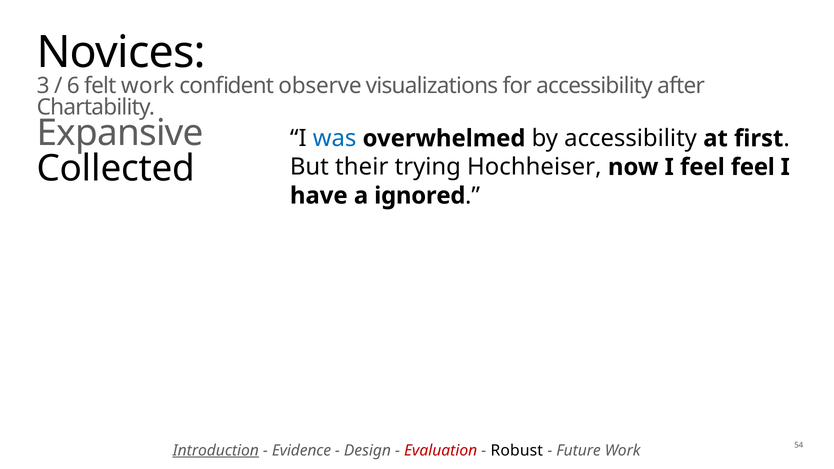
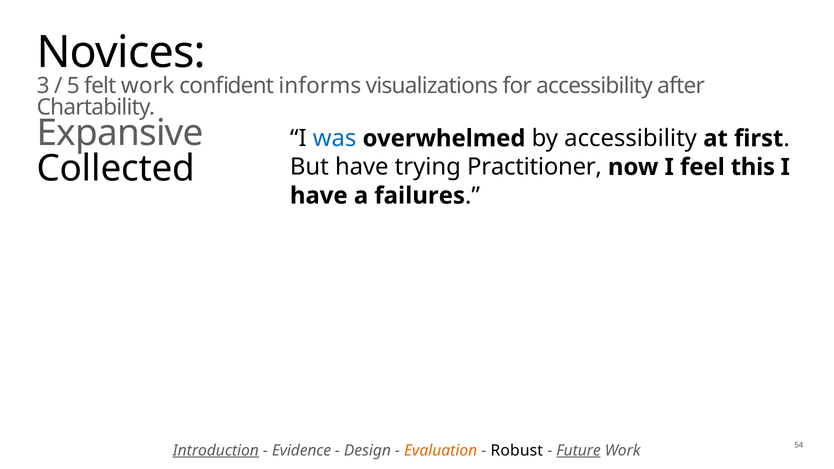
6: 6 -> 5 (73, 86)
observe: observe -> informs (320, 86)
But their: their -> have (362, 167)
Hochheiser: Hochheiser -> Practitioner (534, 167)
feel feel: feel -> this (753, 167)
ignored: ignored -> failures (420, 196)
Evaluation colour: red -> orange (441, 450)
Future underline: none -> present (579, 450)
